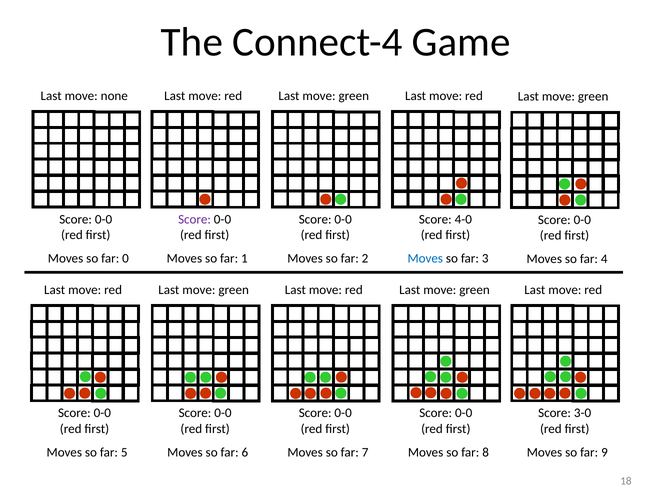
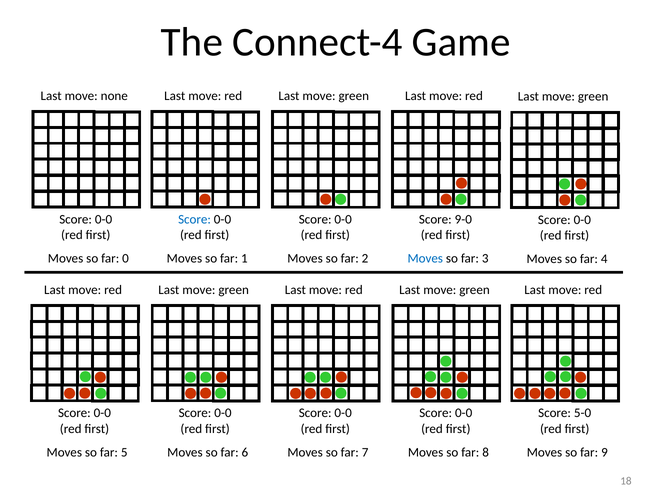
Score colour: purple -> blue (195, 219)
4-0: 4-0 -> 9-0 (463, 219)
3-0: 3-0 -> 5-0 (583, 413)
